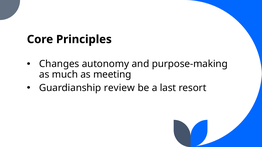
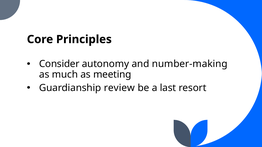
Changes: Changes -> Consider (59, 64)
purpose-making: purpose-making -> number-making (190, 64)
